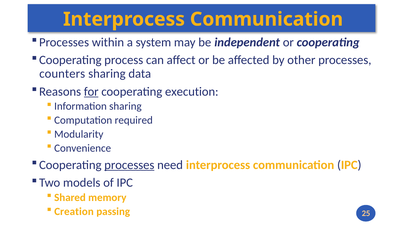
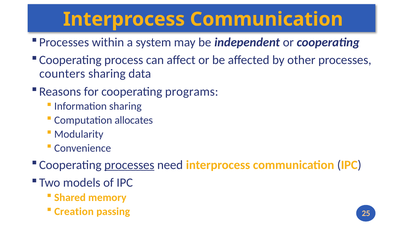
for underline: present -> none (91, 91)
execution: execution -> programs (192, 91)
required: required -> allocates (134, 120)
